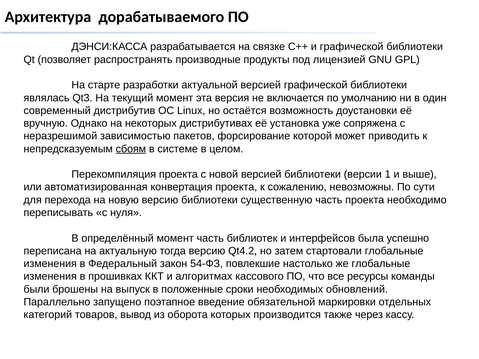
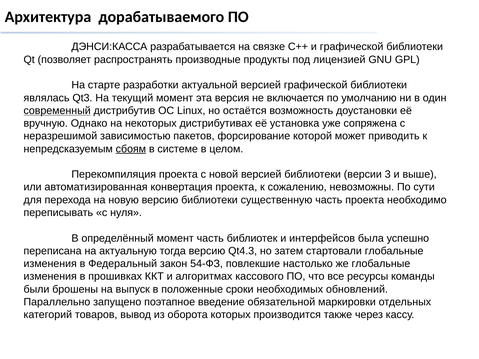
современный underline: none -> present (57, 111)
1: 1 -> 3 (388, 175)
Qt4.2: Qt4.2 -> Qt4.3 (243, 251)
